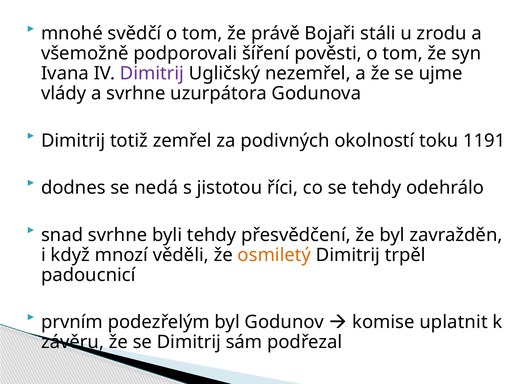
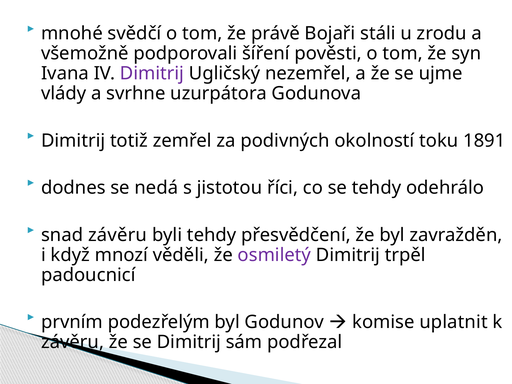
1191: 1191 -> 1891 (484, 141)
snad svrhne: svrhne -> závěru (118, 235)
osmiletý colour: orange -> purple (274, 255)
